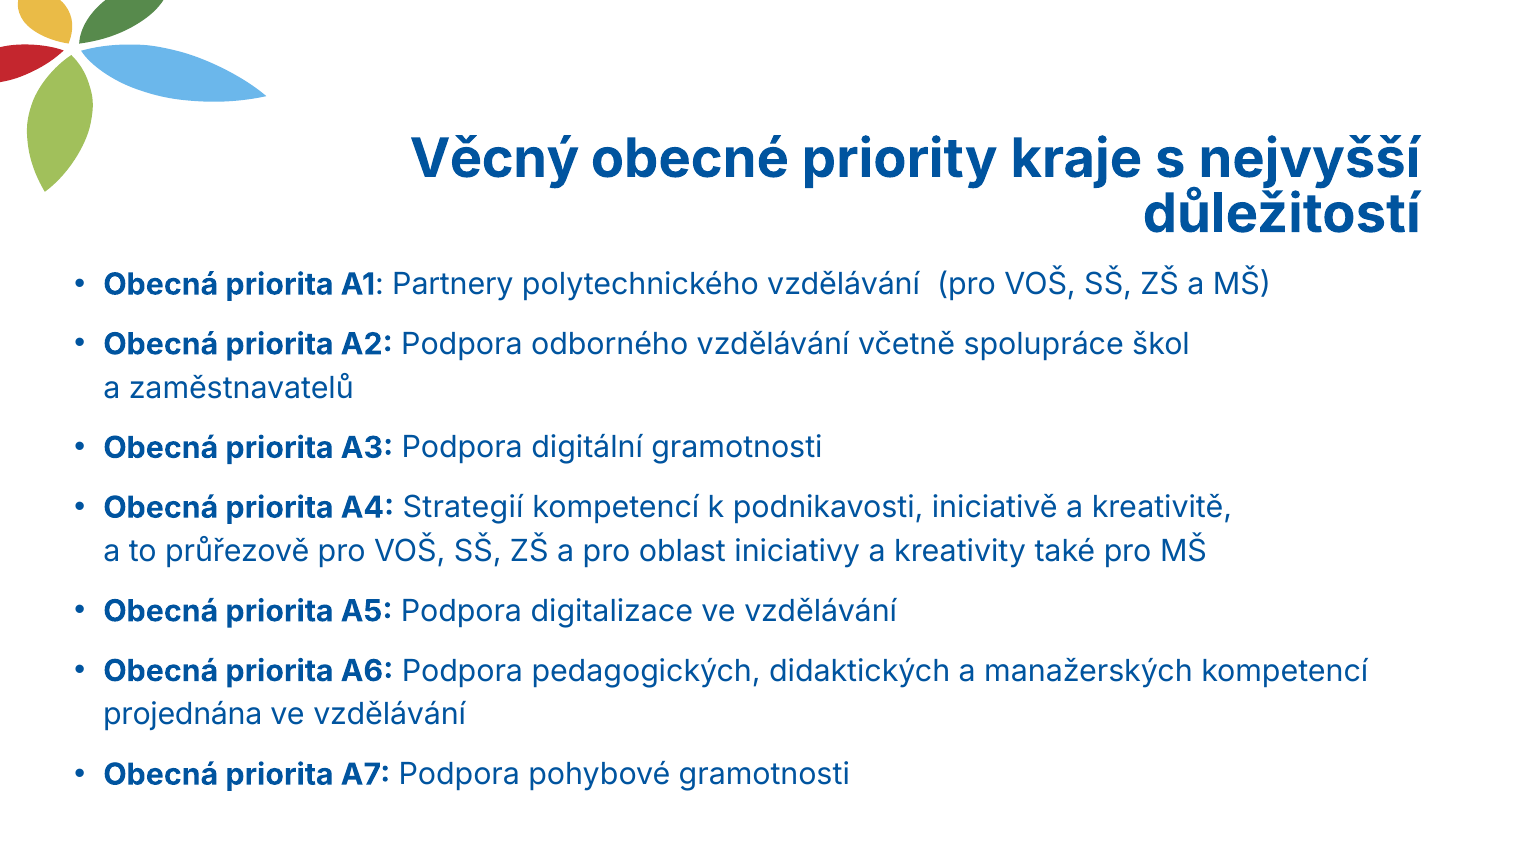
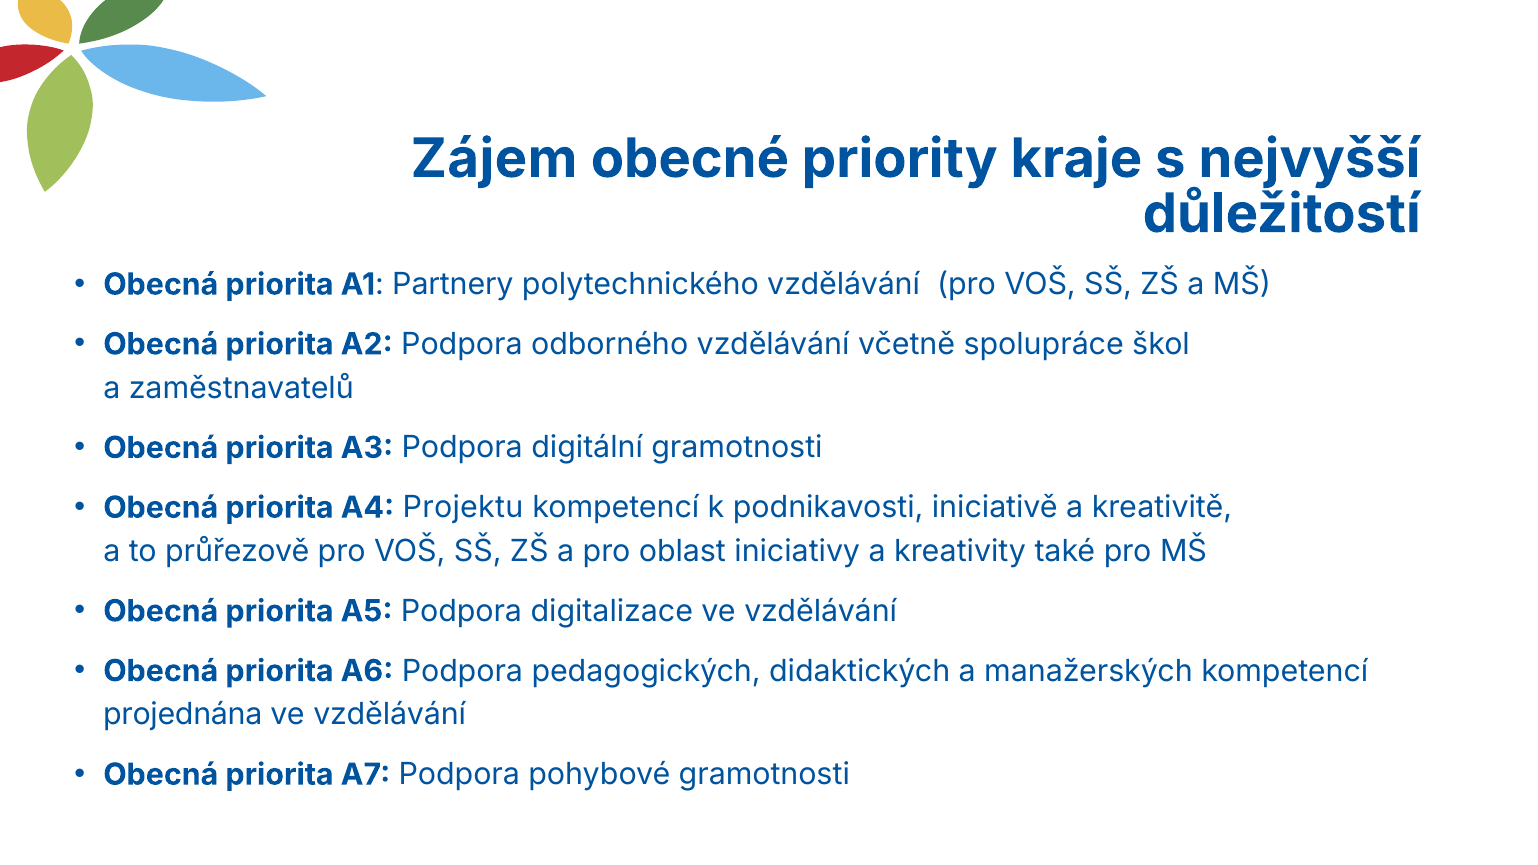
Věcný: Věcný -> Zájem (494, 159)
Strategií: Strategií -> Projektu (463, 508)
